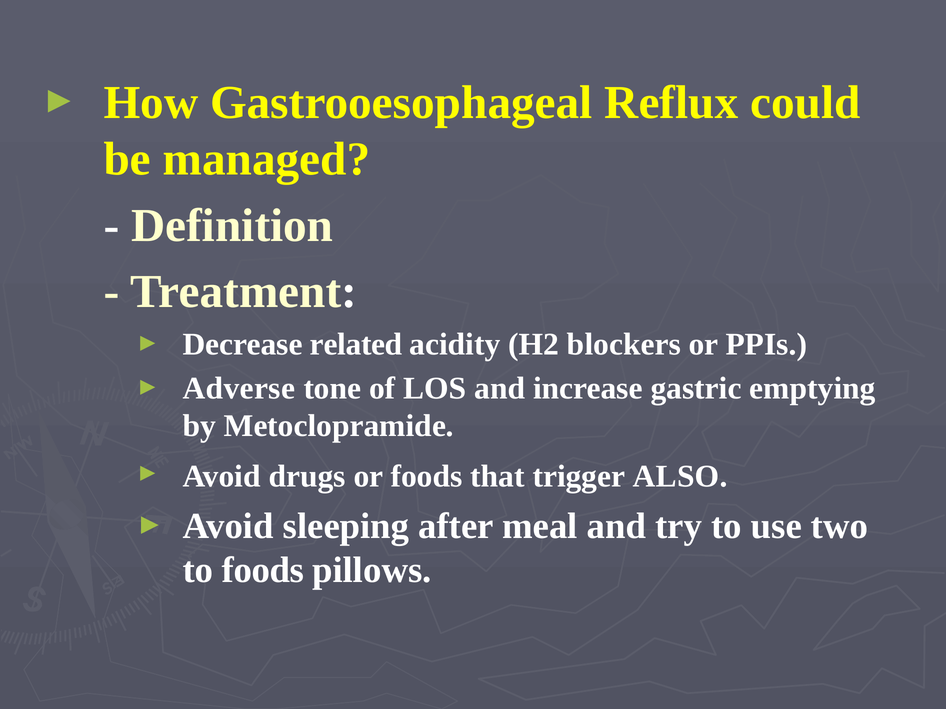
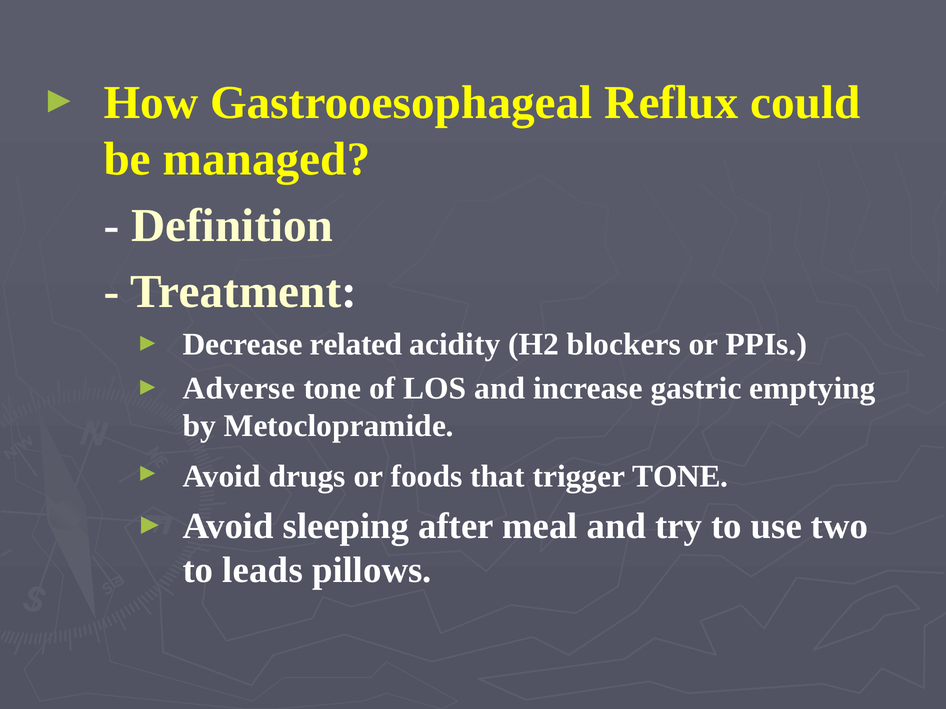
trigger ALSO: ALSO -> TONE (680, 477)
to foods: foods -> leads (263, 571)
